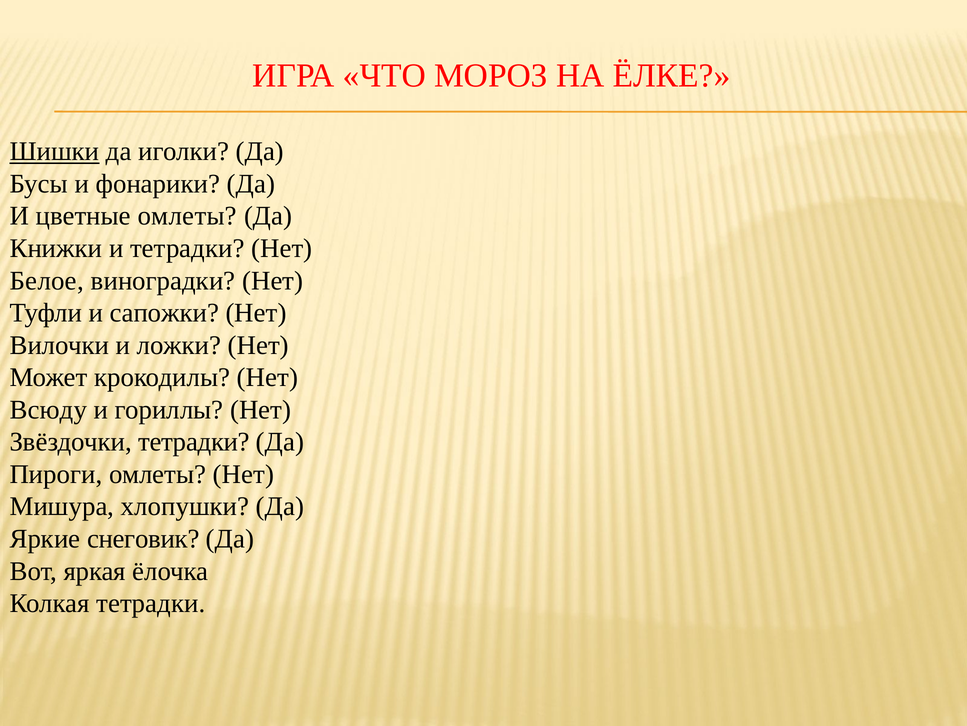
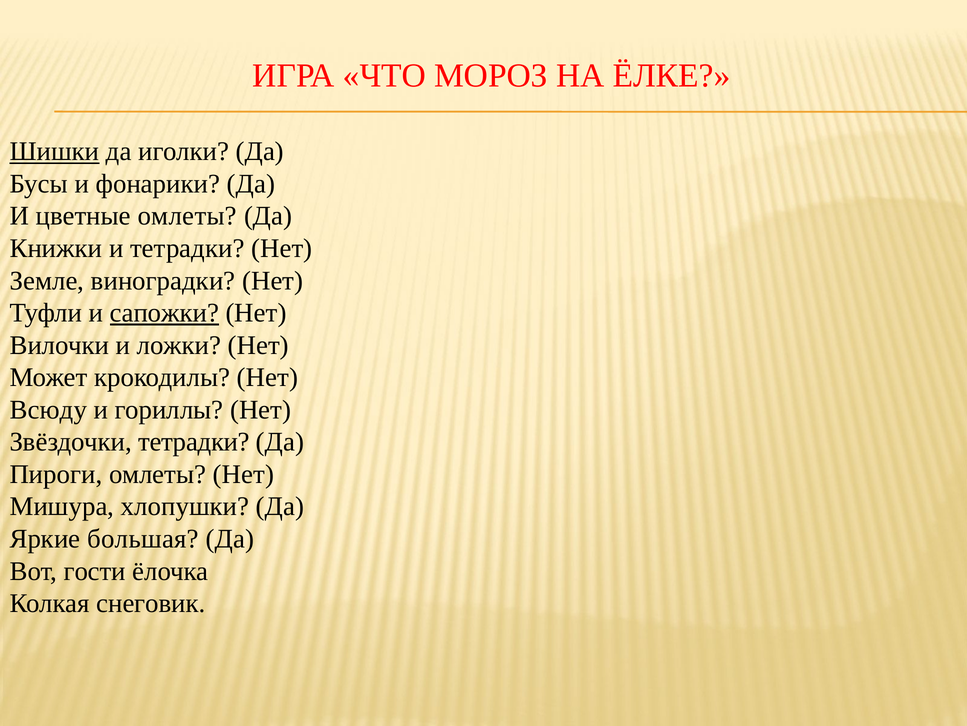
Белое: Белое -> Земле (47, 280)
сапожки underline: none -> present (164, 313)
снеговик: снеговик -> большая (143, 538)
яркая: яркая -> гости (95, 571)
Колкая тетрадки: тетрадки -> снеговик (151, 603)
